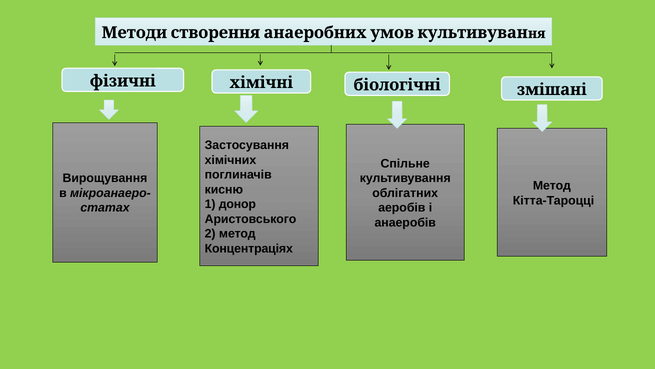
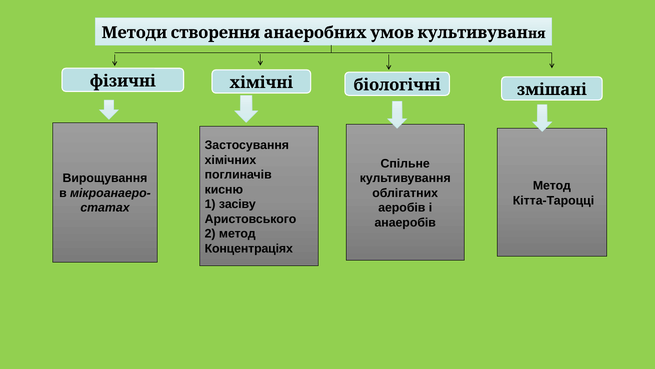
донор: донор -> засіву (237, 204)
